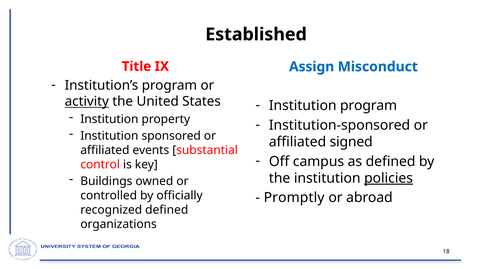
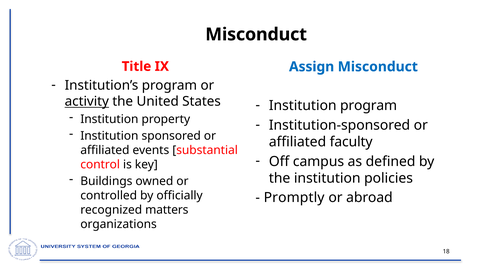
Established: Established -> Misconduct (256, 34)
signed: signed -> faculty (351, 142)
policies underline: present -> none (389, 178)
recognized defined: defined -> matters (167, 209)
